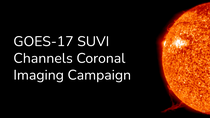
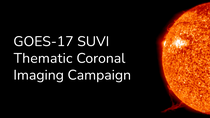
Channels: Channels -> Thematic (43, 58)
